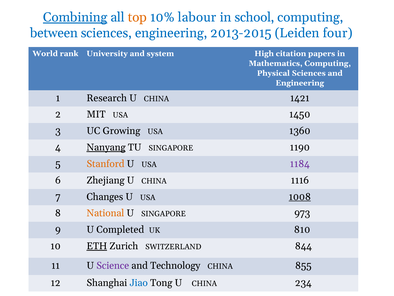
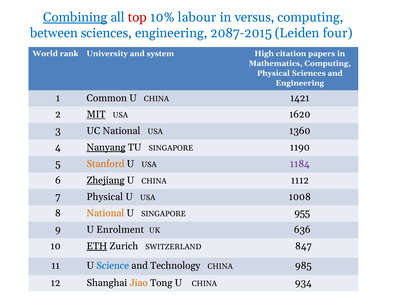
top colour: orange -> red (137, 17)
school: school -> versus (254, 17)
2013-2015: 2013-2015 -> 2087-2015 (241, 33)
Research: Research -> Common (107, 98)
MIT underline: none -> present (96, 114)
1450: 1450 -> 1620 (300, 114)
UC Growing: Growing -> National (122, 131)
Zhejiang underline: none -> present (106, 180)
1116: 1116 -> 1112 (300, 180)
7 Changes: Changes -> Physical (105, 196)
1008 underline: present -> none (300, 196)
973: 973 -> 955 (302, 213)
Completed: Completed -> Enrolment (120, 229)
810: 810 -> 636 (302, 229)
844: 844 -> 847 (303, 246)
Science colour: purple -> blue (113, 265)
855: 855 -> 985 (303, 265)
Jiao colour: blue -> orange (139, 282)
234: 234 -> 934 (303, 282)
